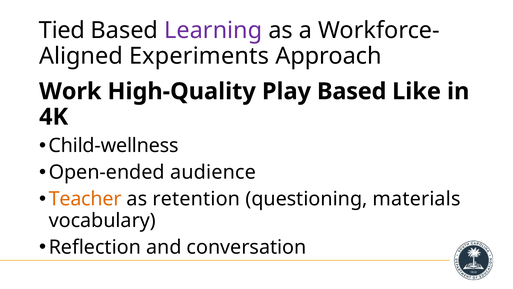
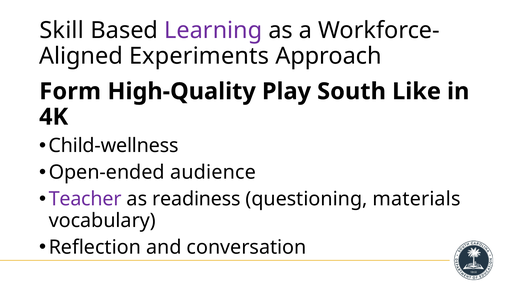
Tied: Tied -> Skill (62, 30)
Work: Work -> Form (70, 91)
Play Based: Based -> South (352, 91)
Teacher colour: orange -> purple (85, 199)
retention: retention -> readiness (196, 199)
